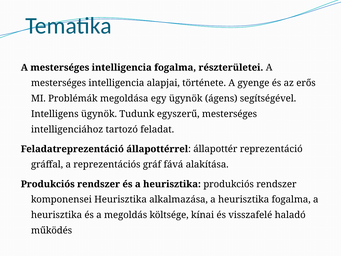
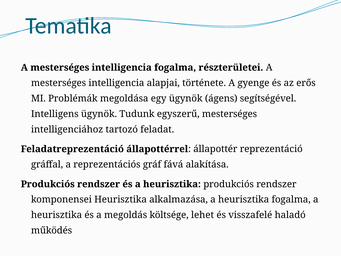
kínai: kínai -> lehet (202, 215)
